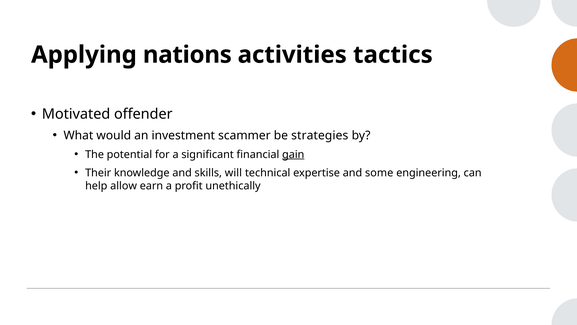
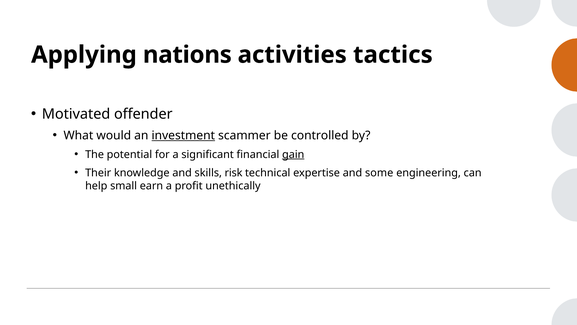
investment underline: none -> present (183, 135)
strategies: strategies -> controlled (320, 135)
will: will -> risk (234, 173)
allow: allow -> small (124, 186)
